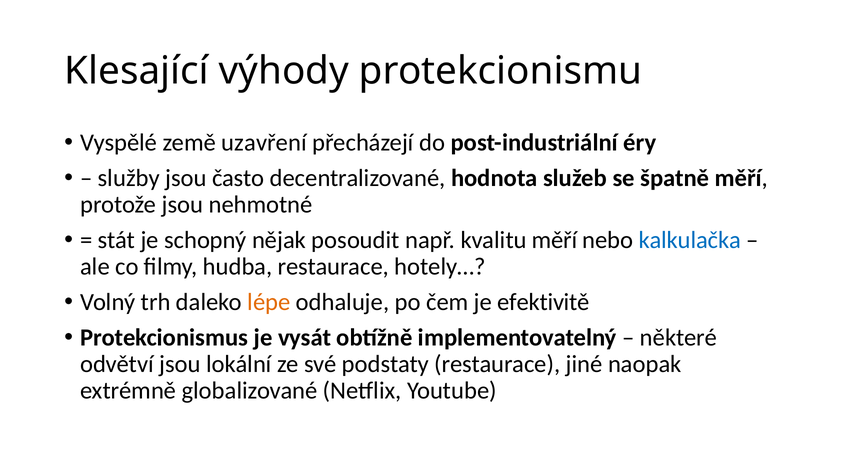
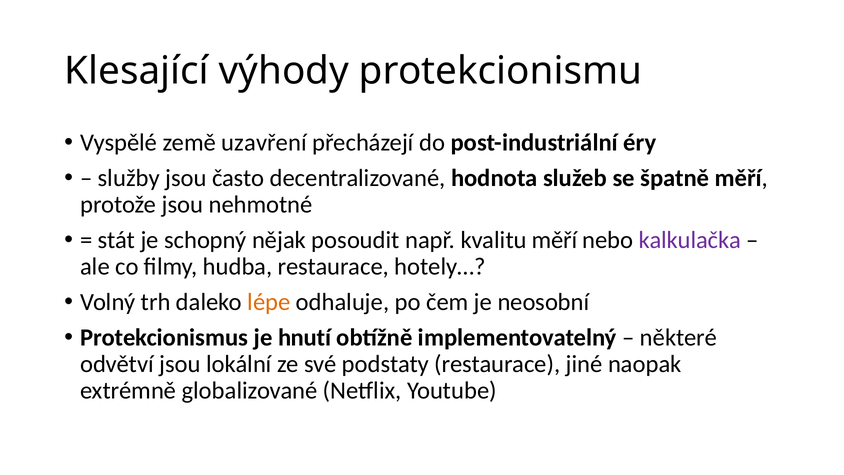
kalkulačka colour: blue -> purple (690, 240)
efektivitě: efektivitě -> neosobní (543, 302)
vysát: vysát -> hnutí (305, 337)
